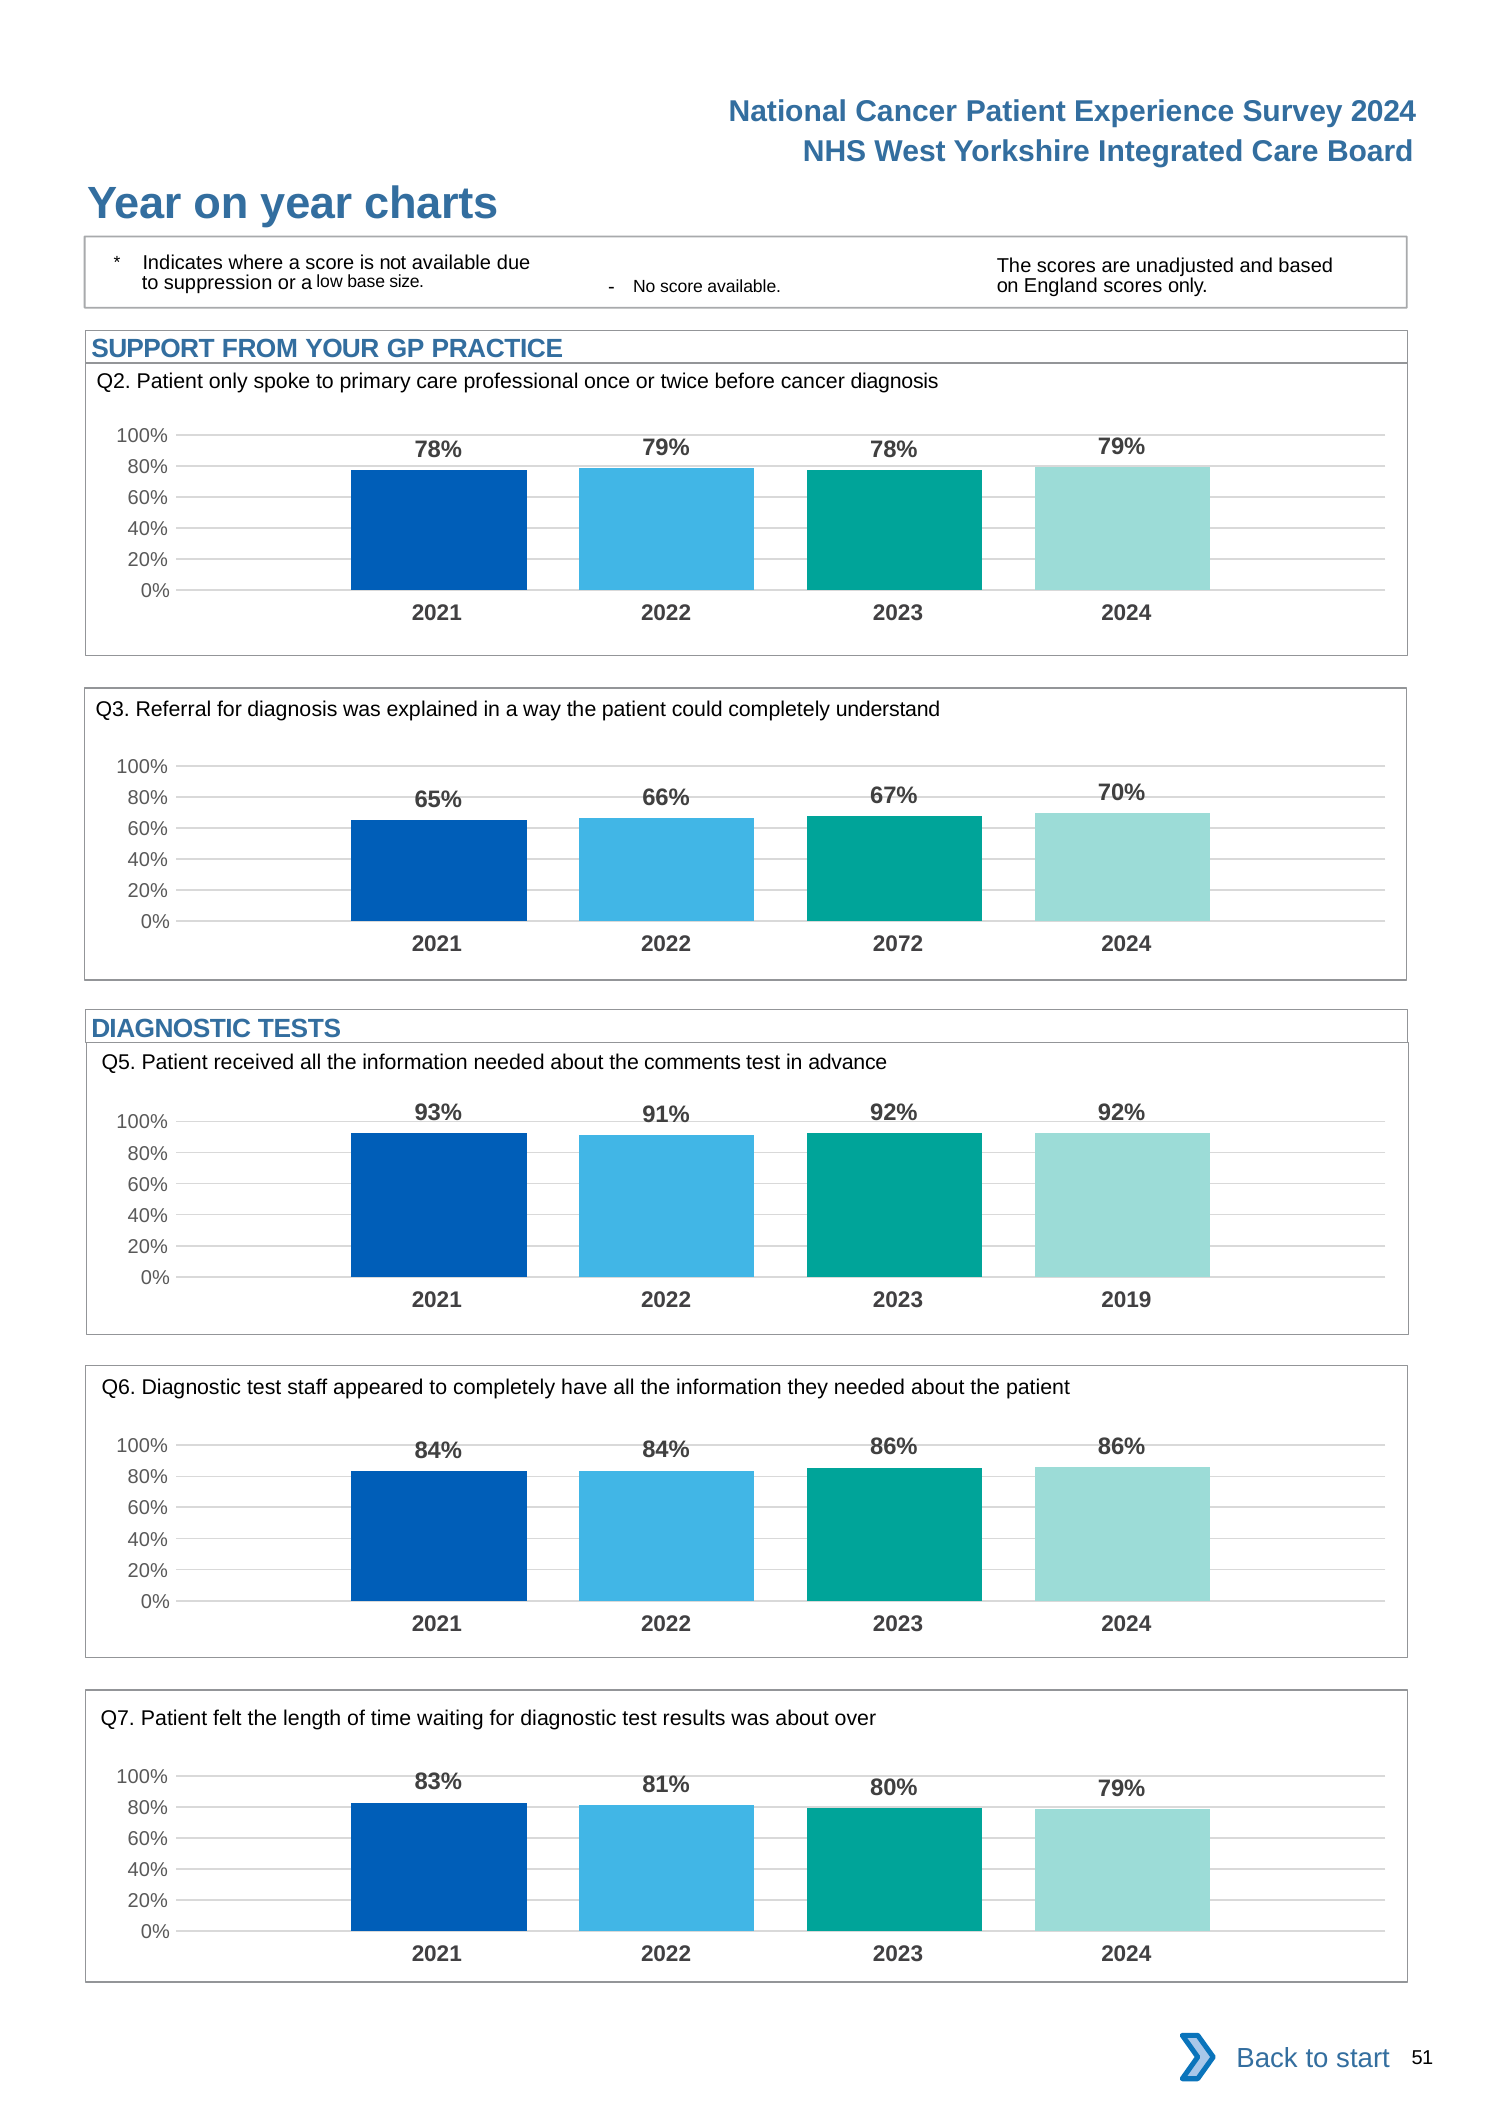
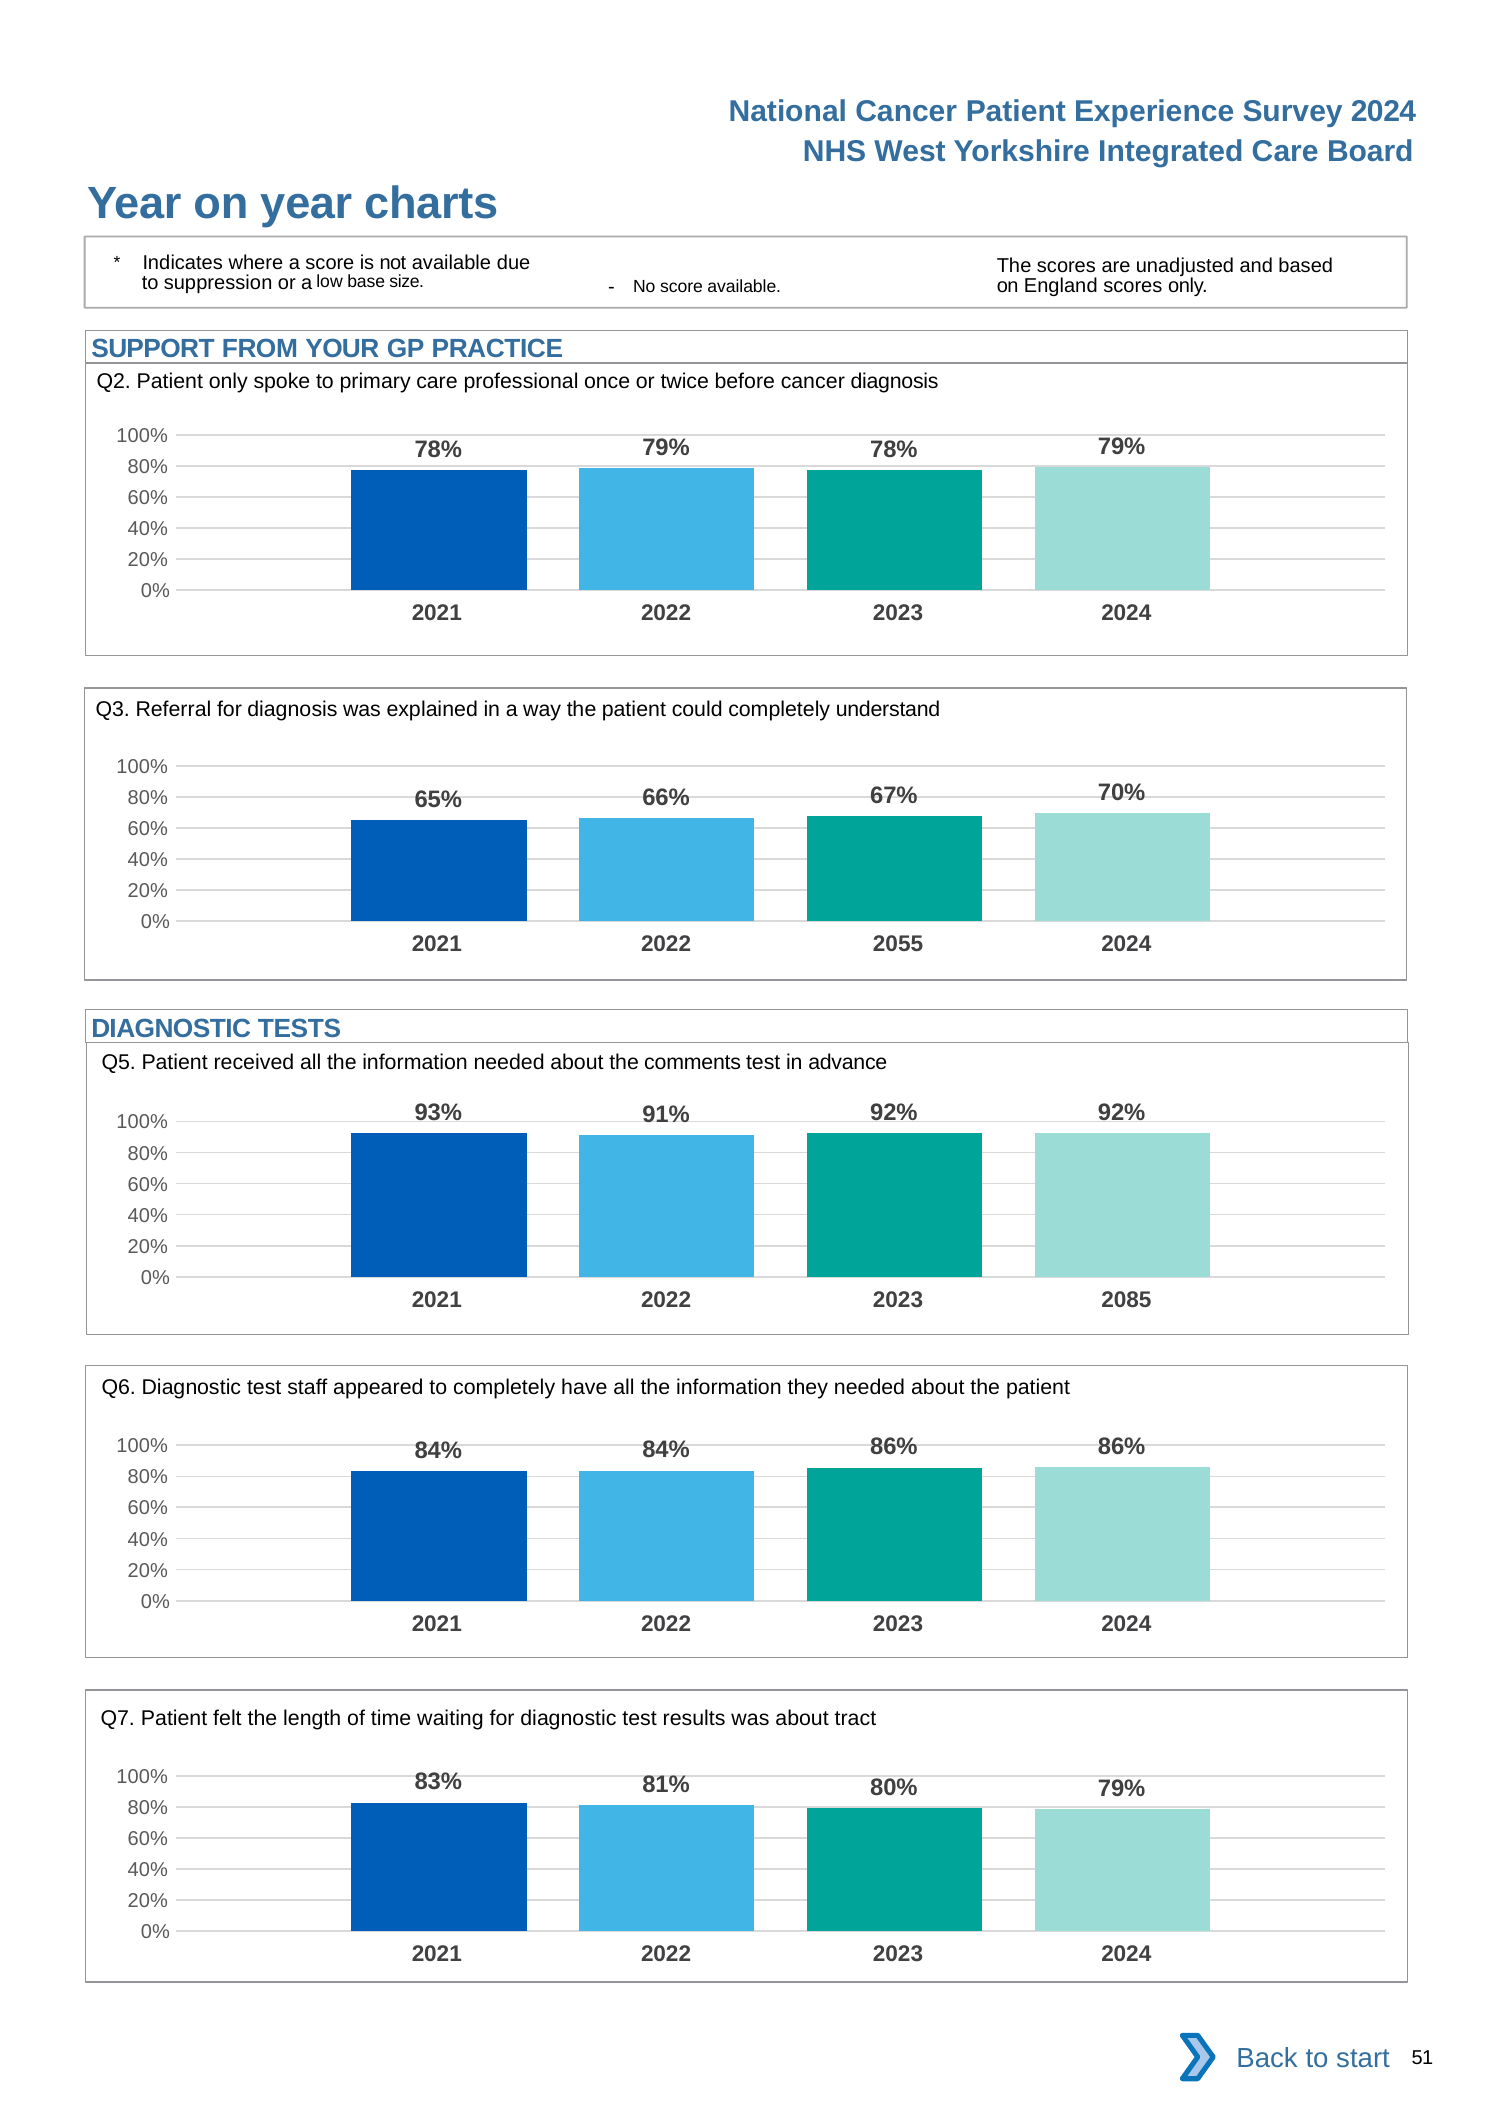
2072: 2072 -> 2055 (898, 945)
2019: 2019 -> 2085 (1126, 1300)
over: over -> tract (855, 1719)
